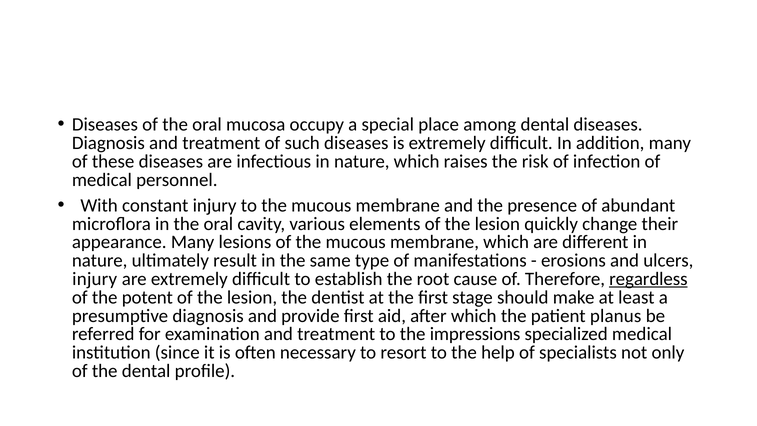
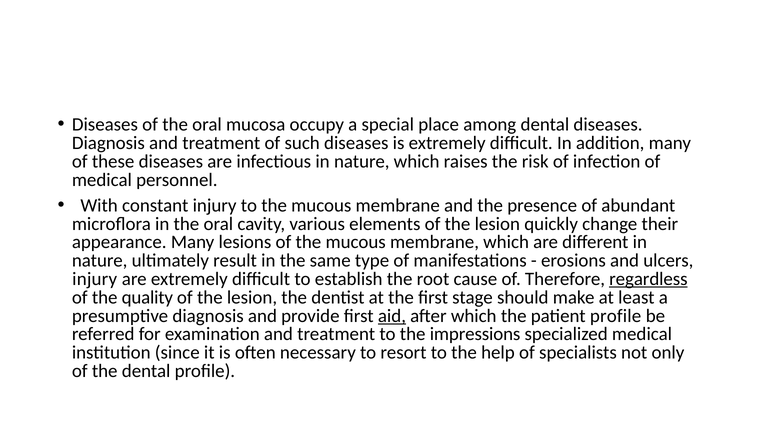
potent: potent -> quality (147, 297)
aid underline: none -> present (392, 316)
patient planus: planus -> profile (616, 316)
